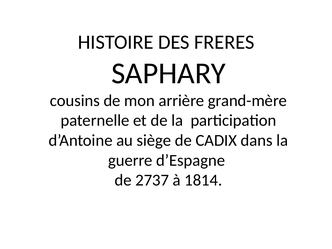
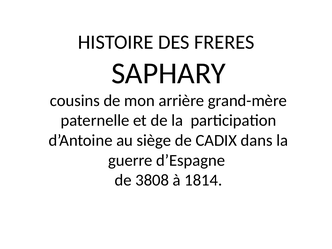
2737: 2737 -> 3808 (152, 180)
